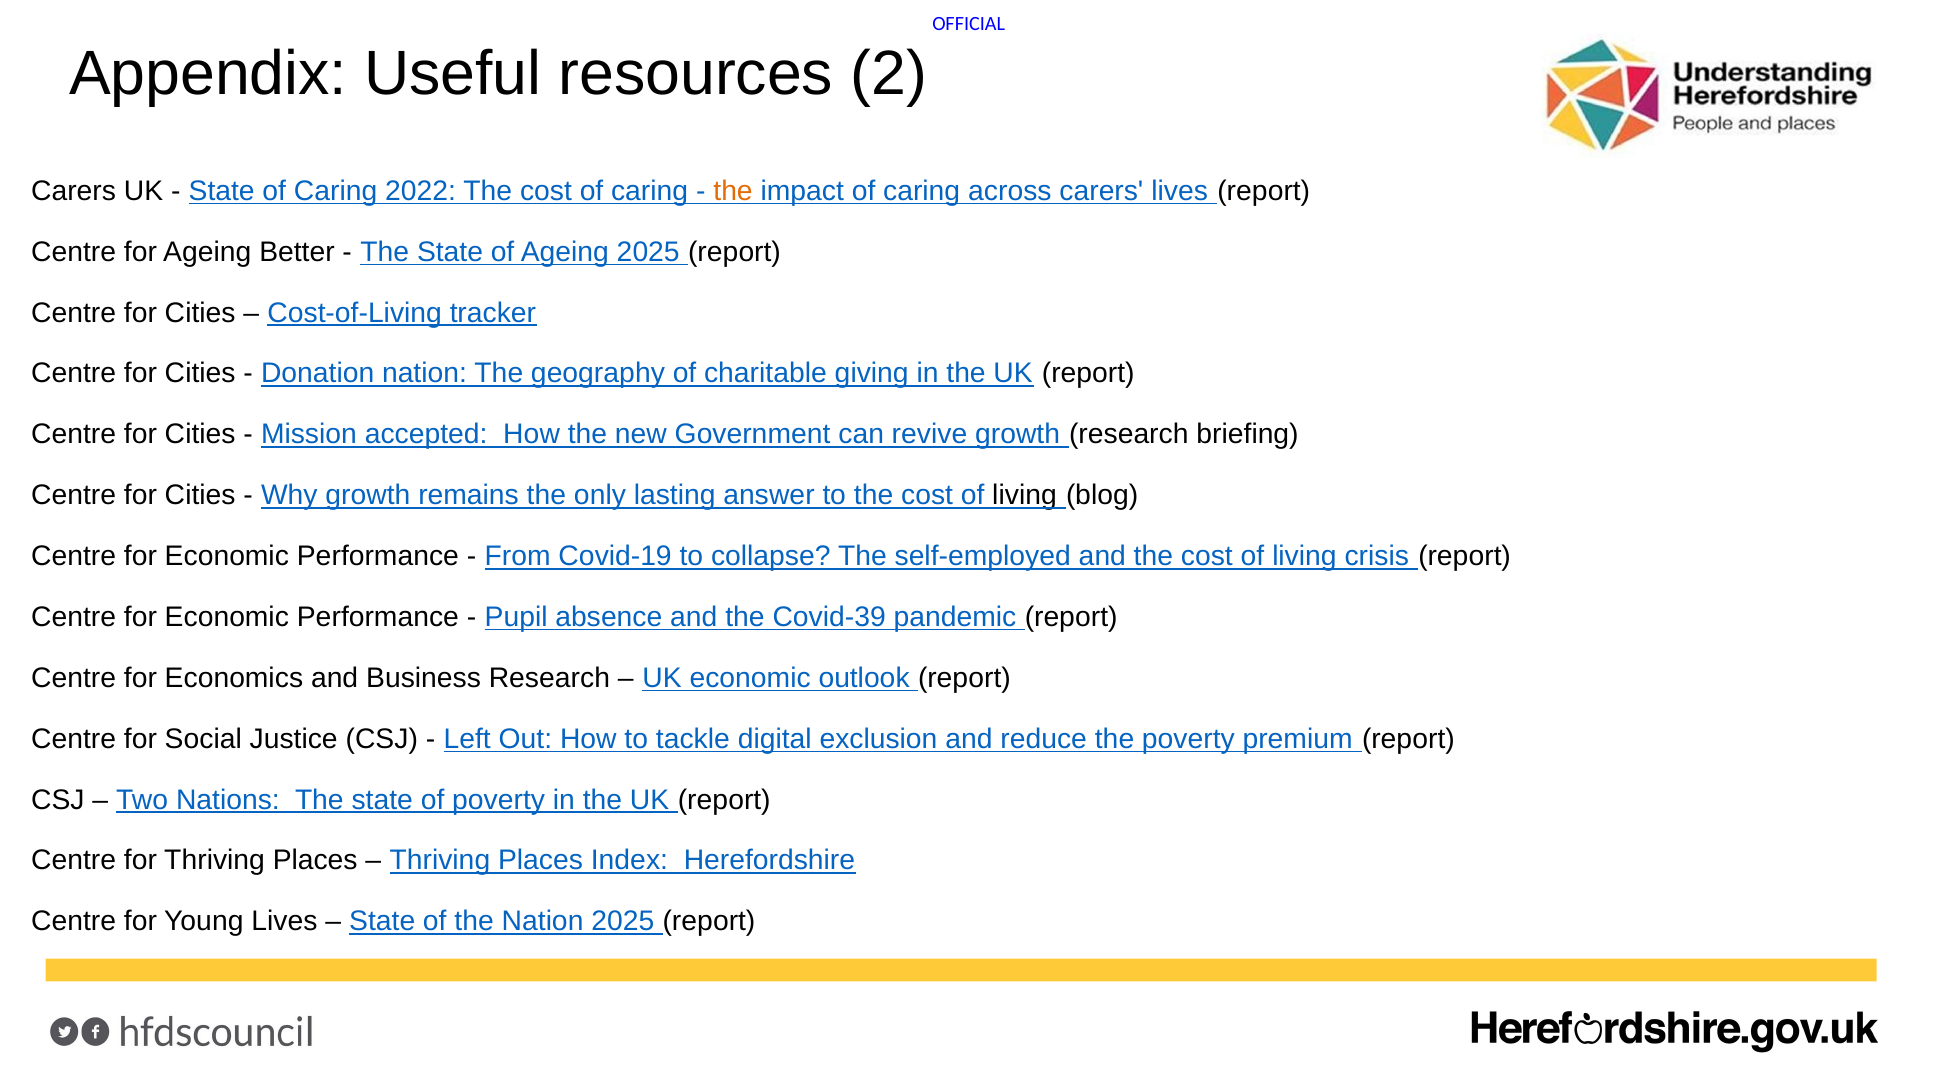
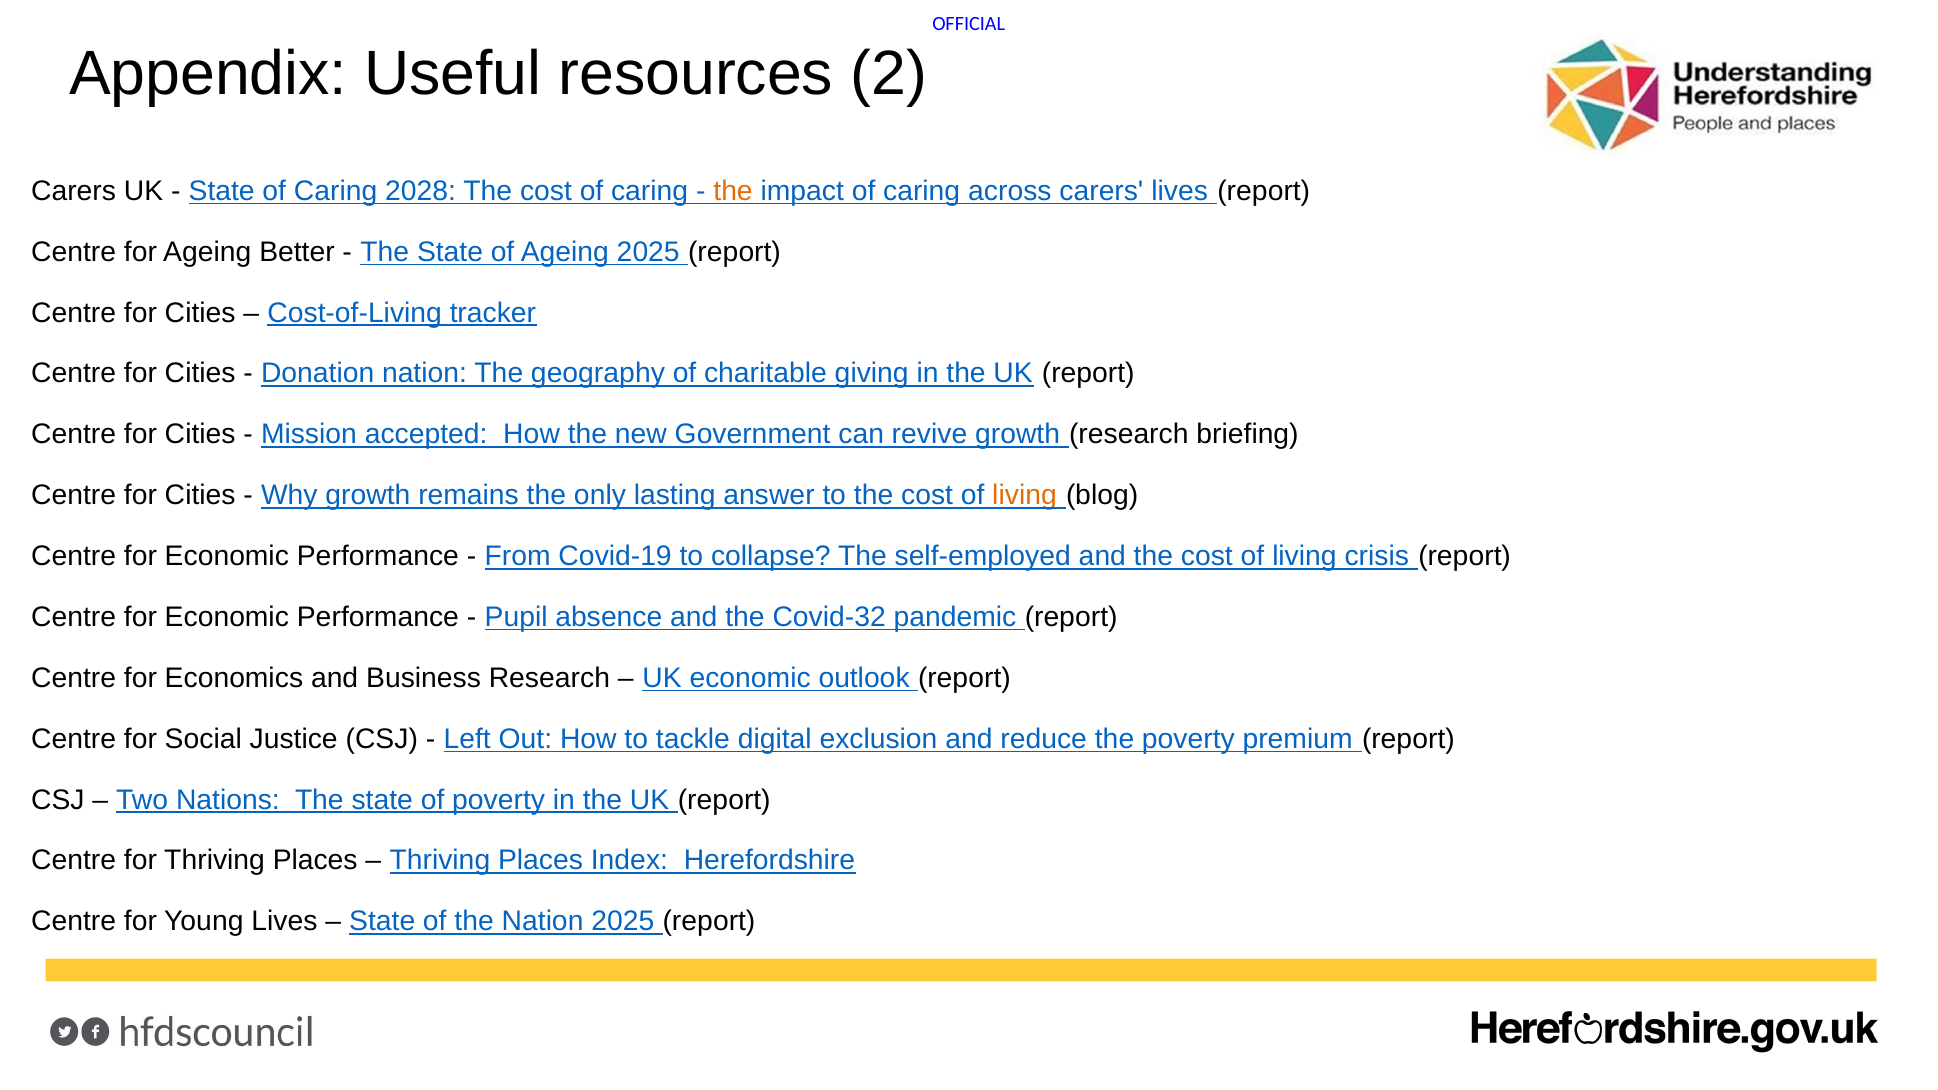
2022: 2022 -> 2028 (420, 191)
living colour: black -> orange (1025, 495)
Covid-39: Covid-39 -> Covid-32 (829, 617)
